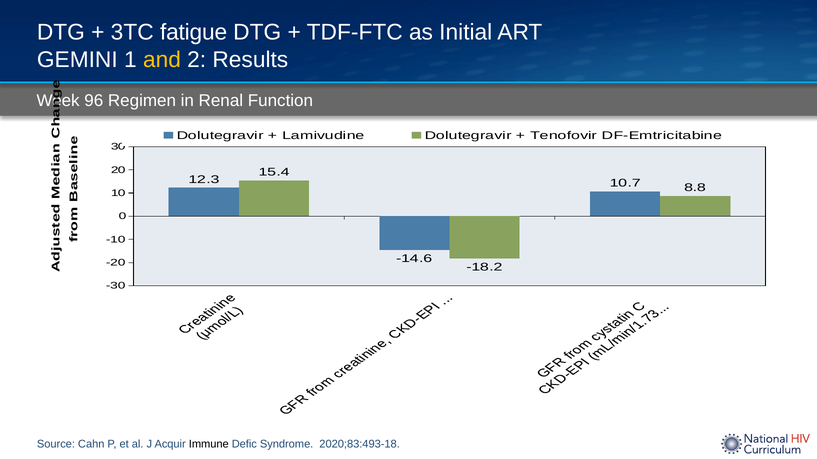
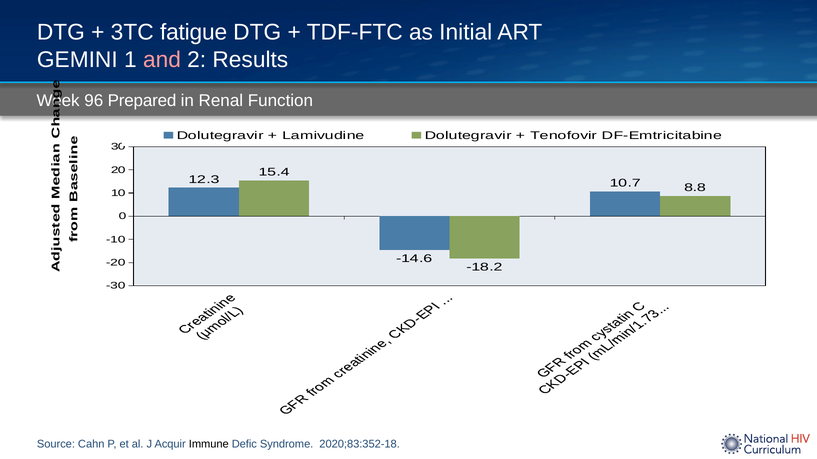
and colour: yellow -> pink (162, 60)
Regimen: Regimen -> Prepared (142, 101)
2020;83:493-18: 2020;83:493-18 -> 2020;83:352-18 (360, 444)
